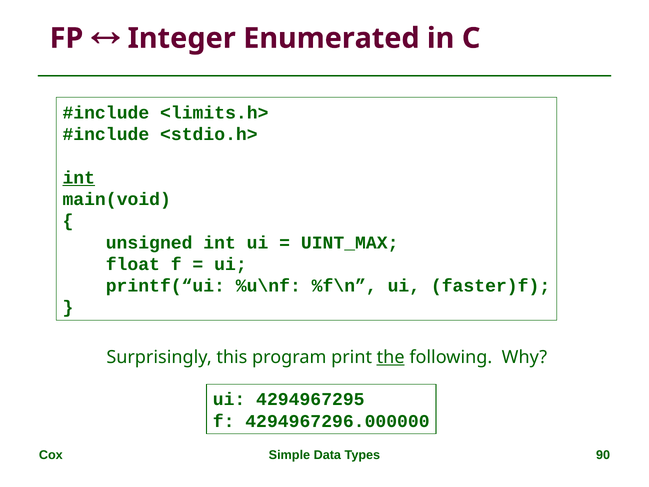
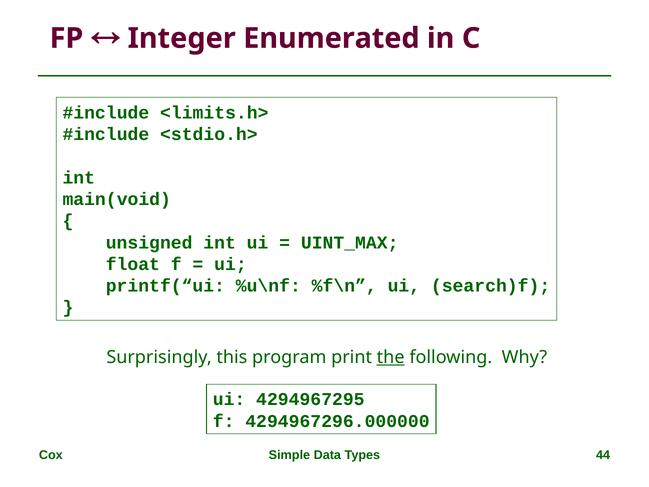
int underline: present -> none (79, 178)
faster)f: faster)f -> search)f (491, 286)
90: 90 -> 44 (603, 455)
